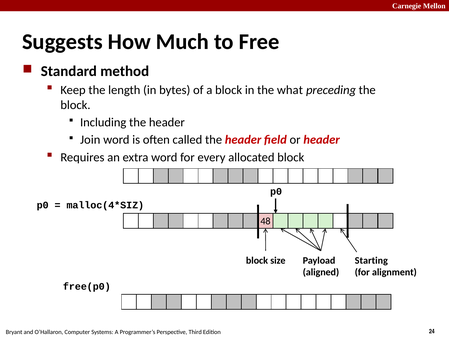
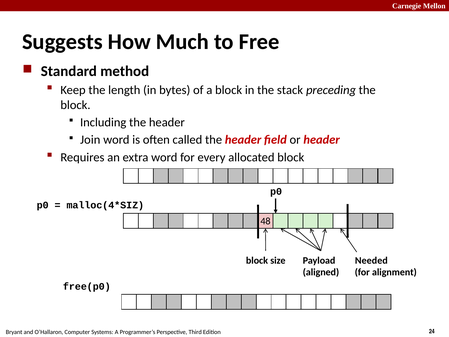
what: what -> stack (290, 90)
Starting: Starting -> Needed (371, 260)
